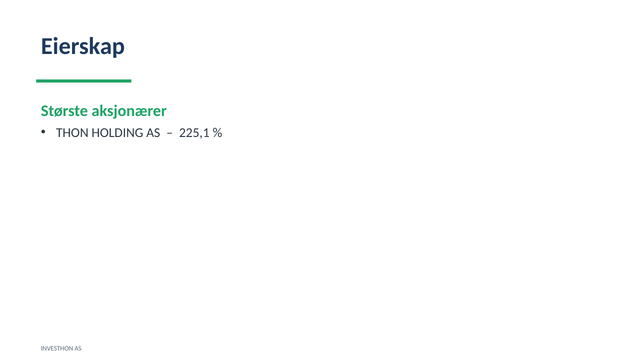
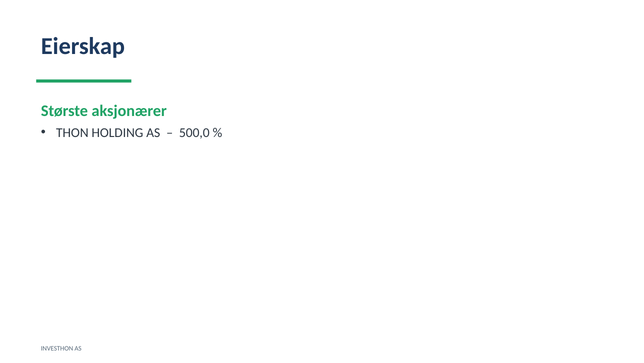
225,1: 225,1 -> 500,0 (194, 132)
